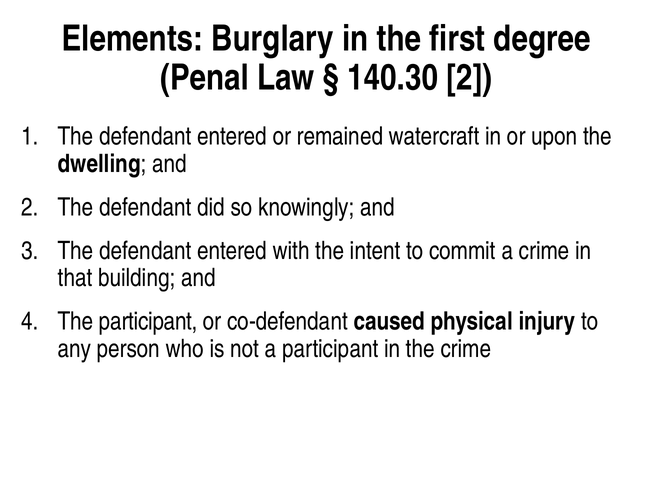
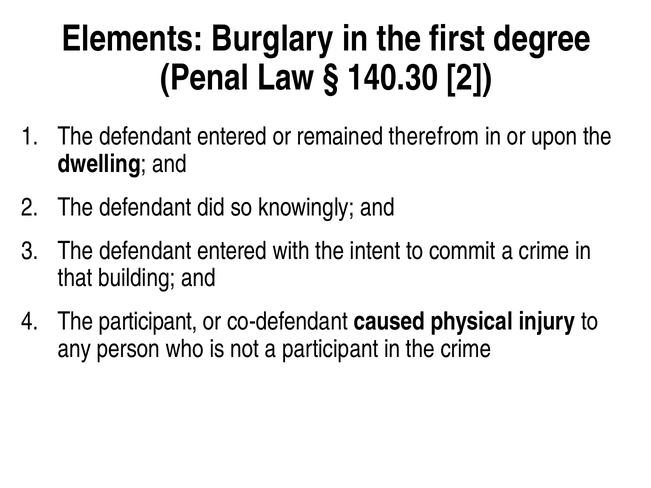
watercraft: watercraft -> therefrom (434, 137)
